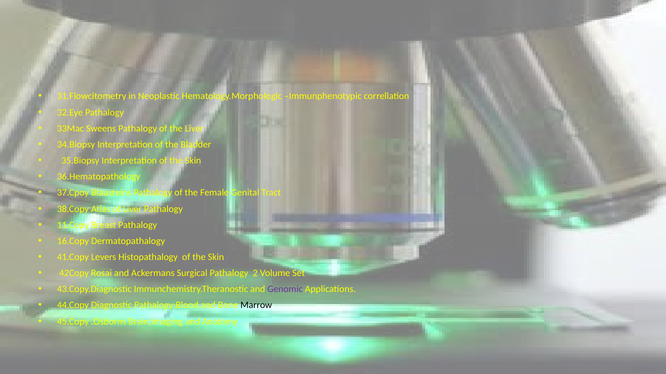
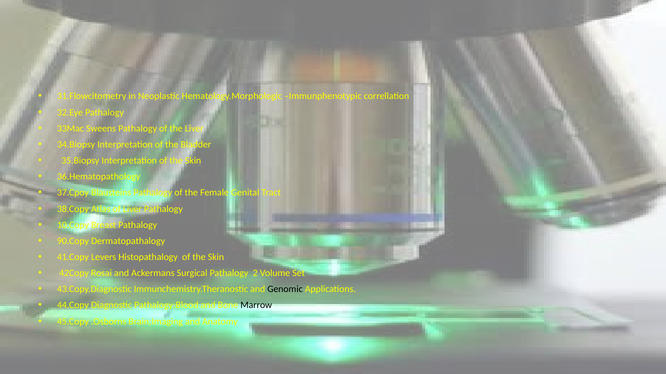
11.Copy: 11.Copy -> 10.Copy (73, 225)
16.Copy: 16.Copy -> 90.Copy (73, 241)
Genomic colour: purple -> black (285, 290)
